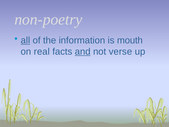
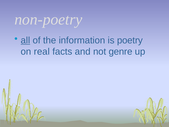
mouth: mouth -> poetry (130, 40)
and underline: present -> none (83, 52)
verse: verse -> genre (121, 52)
